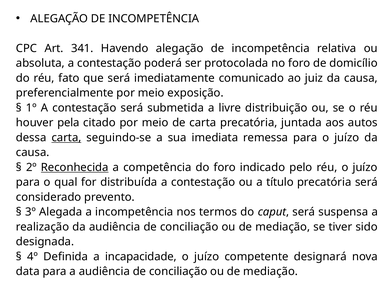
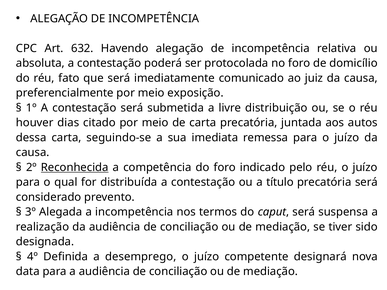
341: 341 -> 632 (82, 48)
pela: pela -> dias (68, 123)
carta underline: present -> none (66, 138)
incapacidade: incapacidade -> desemprego (141, 257)
